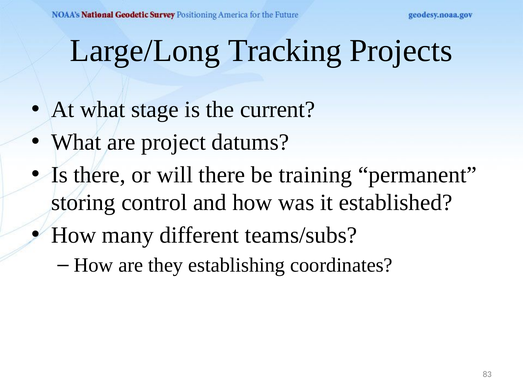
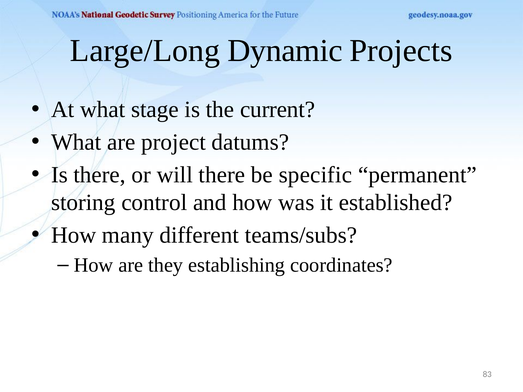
Tracking: Tracking -> Dynamic (285, 51)
training: training -> specific (315, 175)
